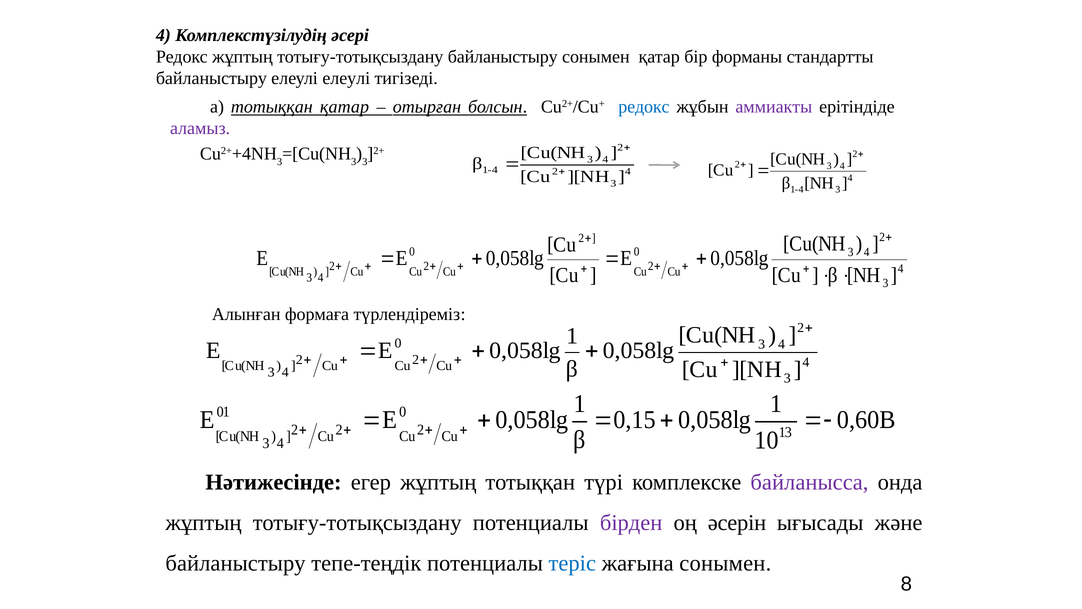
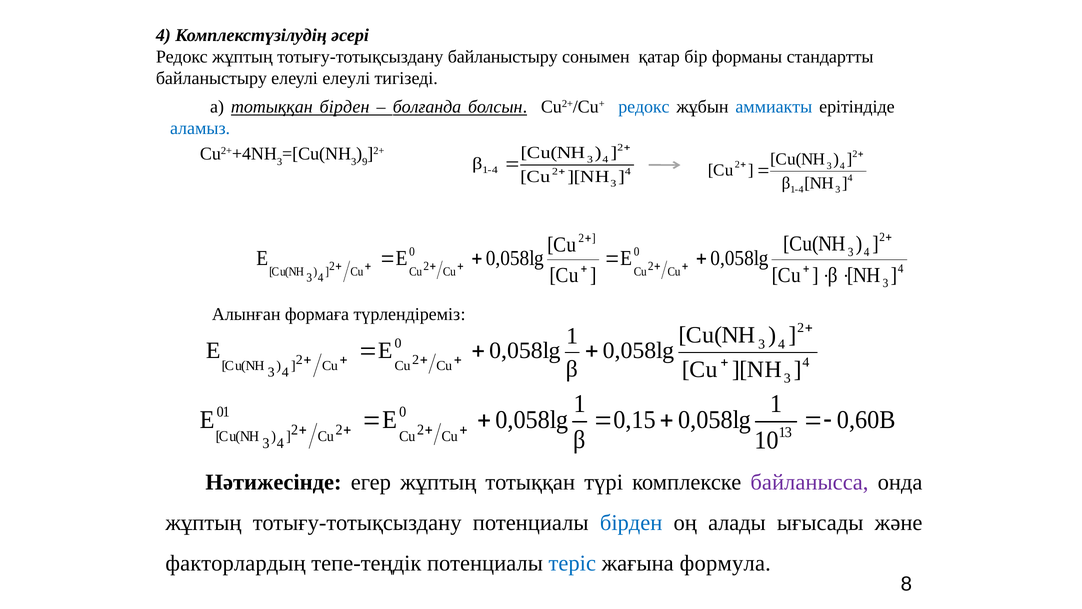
тотыққан қатар: қатар -> бірден (345, 107)
отырған: отырған -> болғанда (427, 107)
аммиакты colour: purple -> blue (774, 107)
аламыз colour: purple -> blue (200, 128)
3: 3 -> 9 (365, 162)
бірден colour: purple -> blue (631, 523)
әсерін: әсерін -> алады (737, 523)
байланыстыру: байланыстыру -> факторлардың (236, 563)
жағына сонымен: сонымен -> формула (725, 563)
